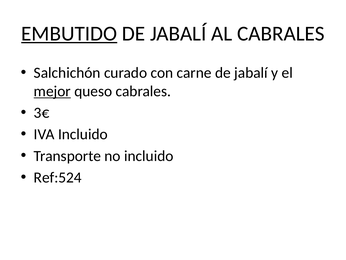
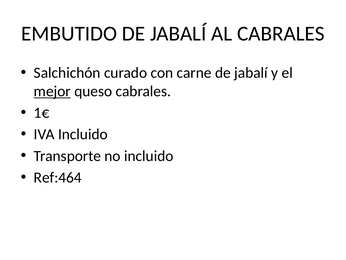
EMBUTIDO underline: present -> none (69, 33)
3€: 3€ -> 1€ (42, 113)
Ref:524: Ref:524 -> Ref:464 (58, 177)
